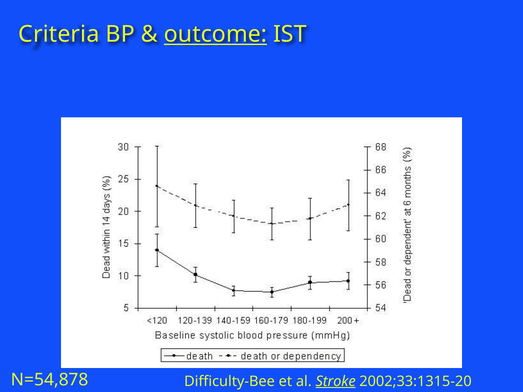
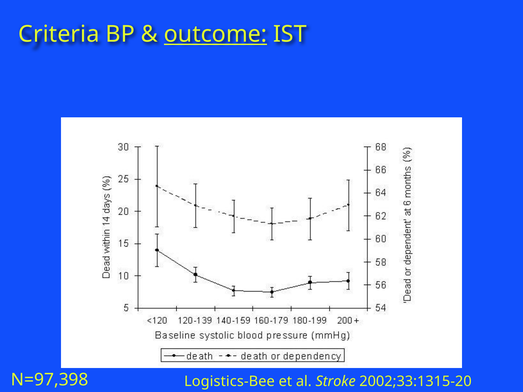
N=54,878: N=54,878 -> N=97,398 (50, 380)
Difficulty-Bee: Difficulty-Bee -> Logistics-Bee (229, 382)
Stroke underline: present -> none (336, 382)
